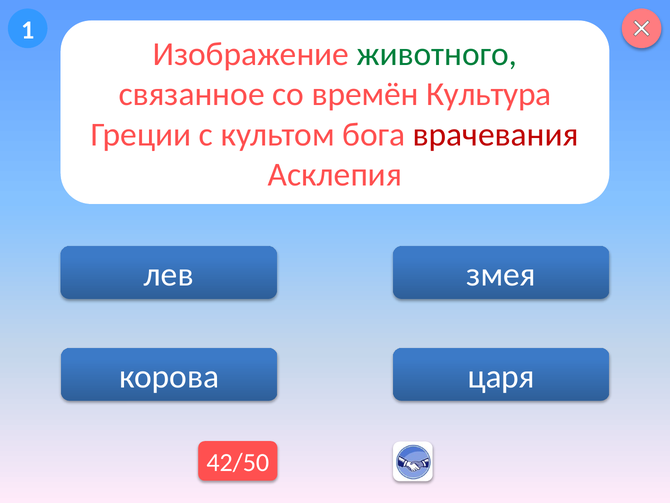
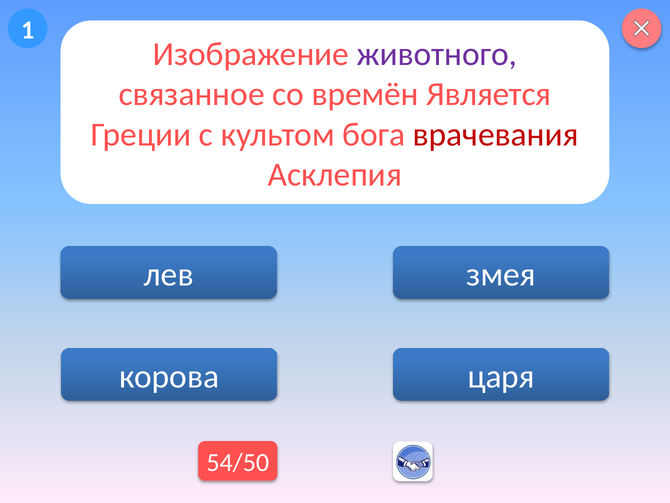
животного colour: green -> purple (437, 54)
Культура: Культура -> Является (489, 94)
42/50: 42/50 -> 54/50 (238, 462)
